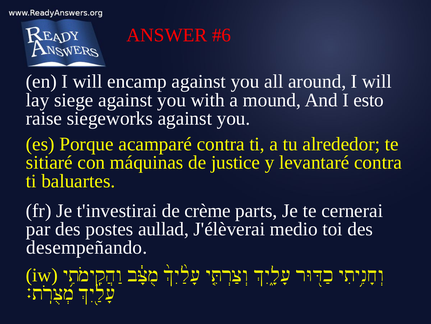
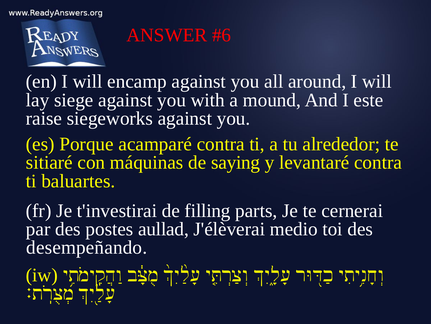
esto: esto -> este (369, 100)
justice: justice -> saying (236, 162)
crème: crème -> filling (208, 210)
